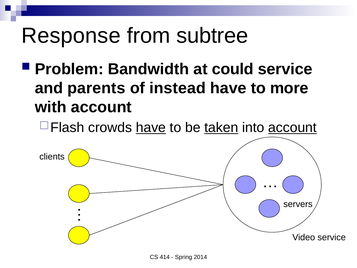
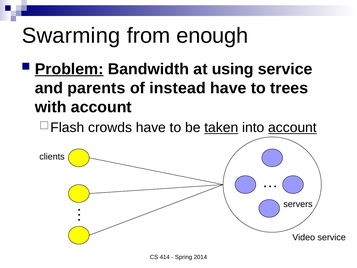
Response: Response -> Swarming (71, 36)
subtree: subtree -> enough (212, 36)
Problem underline: none -> present (69, 69)
could: could -> using (233, 69)
more: more -> trees (289, 88)
have underline: present -> none (151, 128)
